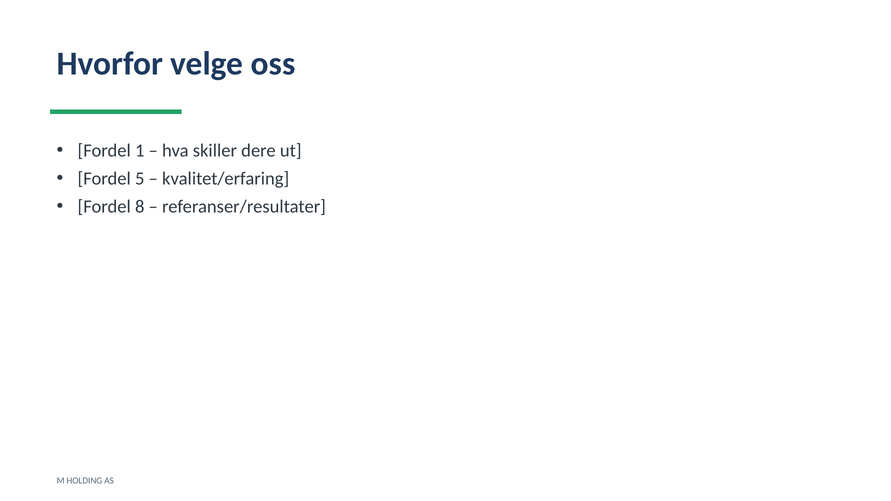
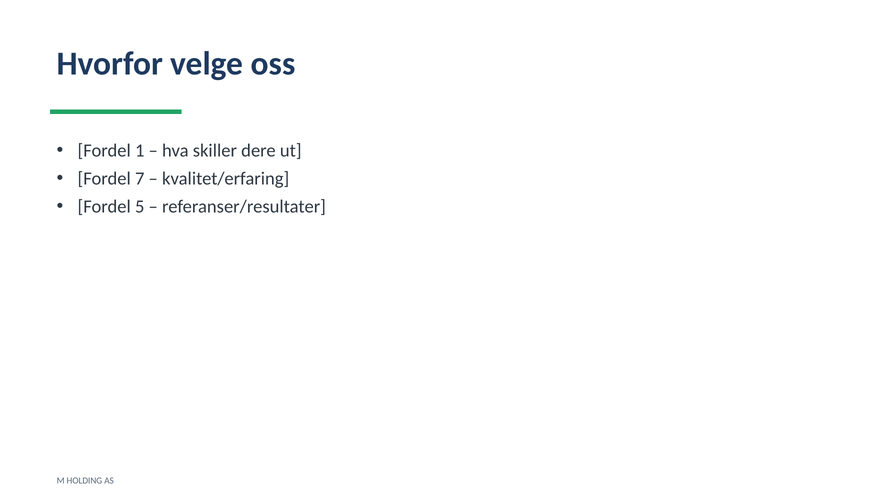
5: 5 -> 7 (140, 179)
8: 8 -> 5 (140, 207)
